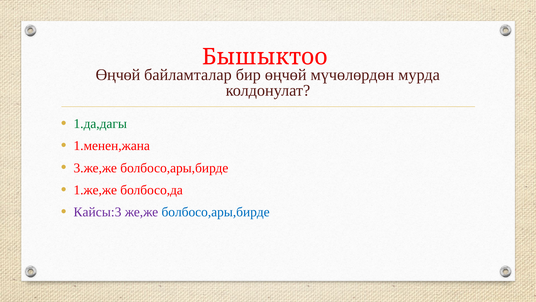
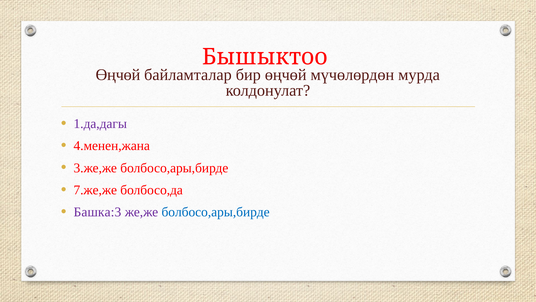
1.да,дагы colour: green -> purple (100, 123)
1.менен,жана: 1.менен,жана -> 4.менен,жана (112, 146)
1.же,же: 1.же,же -> 7.же,же (95, 190)
Кайсы:3: Кайсы:3 -> Башка:3 (97, 212)
